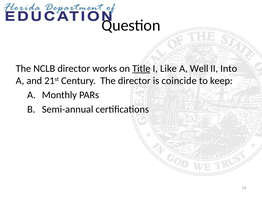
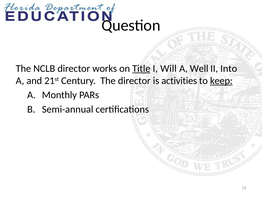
Like: Like -> Will (168, 68)
coincide: coincide -> activities (179, 80)
keep underline: none -> present (221, 80)
